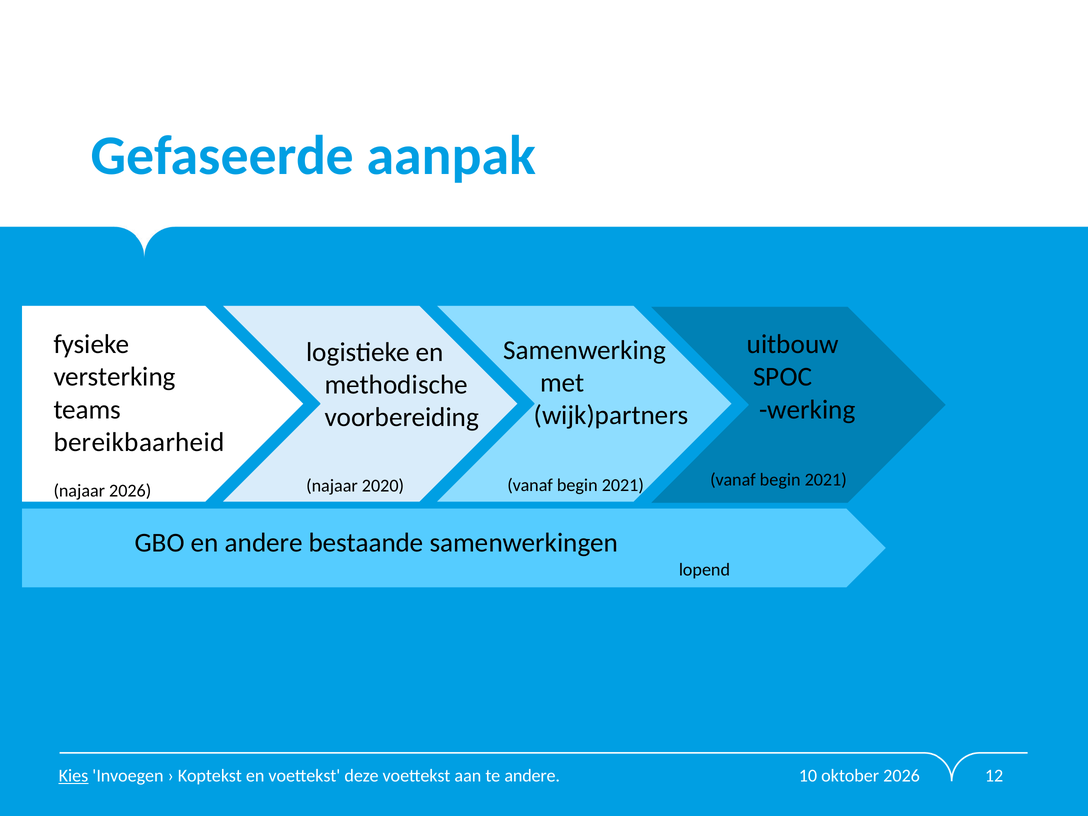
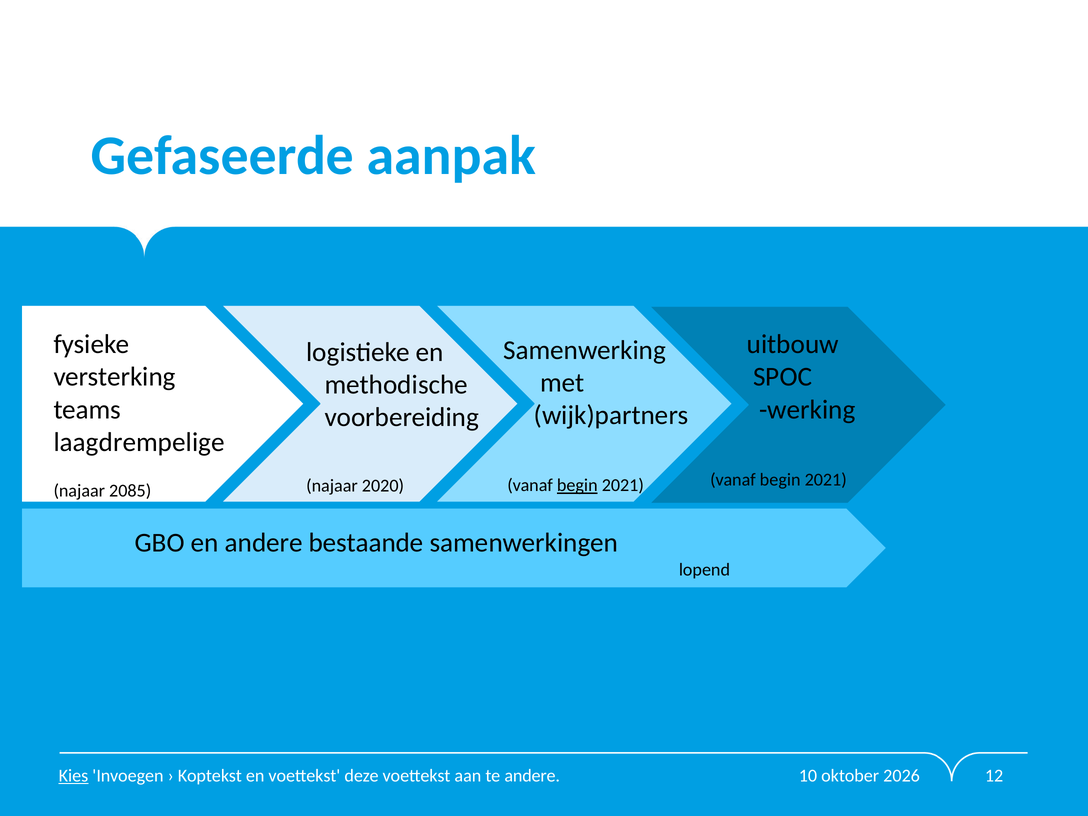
bereikbaarheid: bereikbaarheid -> laagdrempelige (139, 442)
begin underline: none -> present (577, 485)
najaar 2026: 2026 -> 2085 (130, 491)
